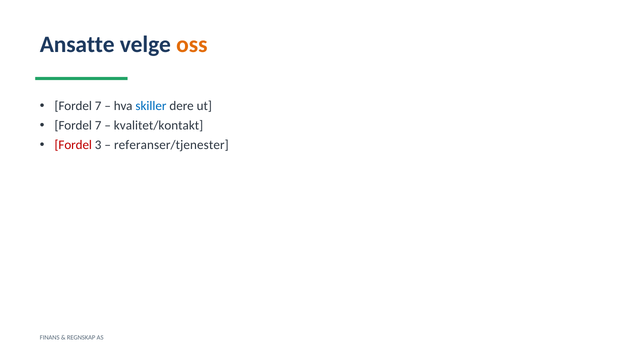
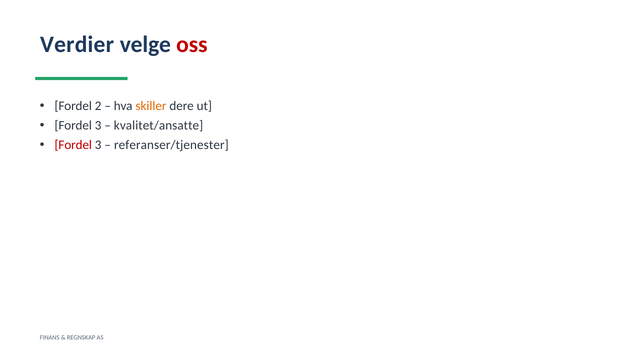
Ansatte: Ansatte -> Verdier (77, 45)
oss colour: orange -> red (192, 45)
7: 7 -> 2 (98, 106)
skiller colour: blue -> orange (151, 106)
7: 7 -> 3 (98, 126)
kvalitet/kontakt: kvalitet/kontakt -> kvalitet/ansatte (159, 126)
